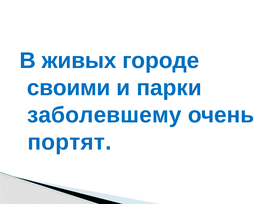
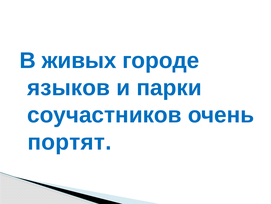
своими: своими -> языков (69, 87)
заболевшему: заболевшему -> соучастников (104, 115)
